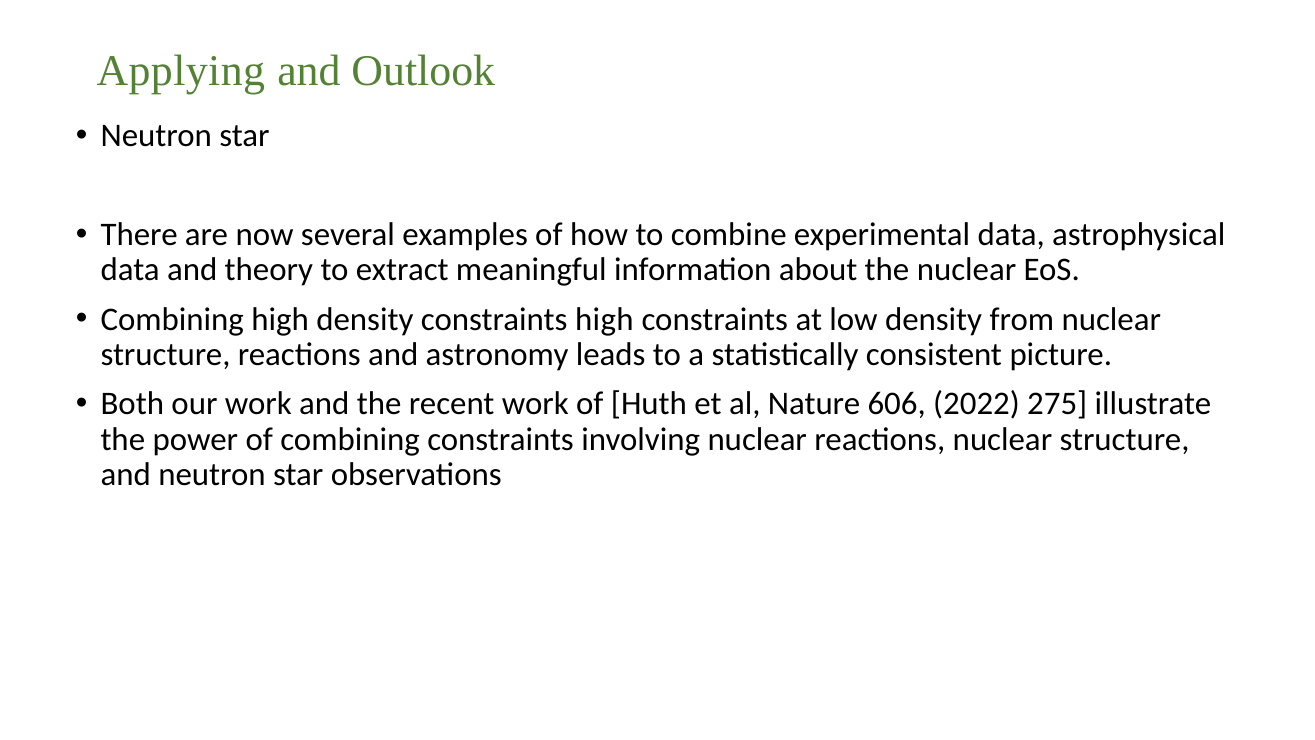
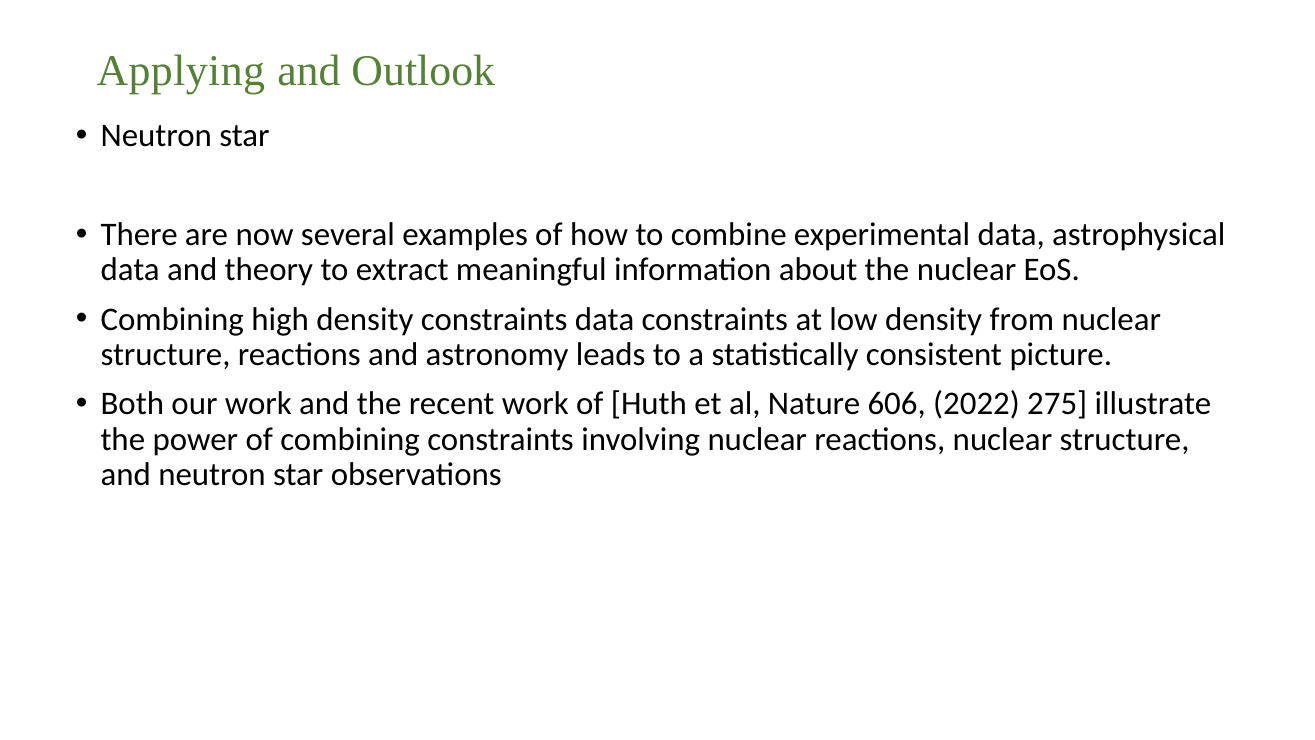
constraints high: high -> data (605, 319)
